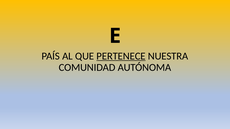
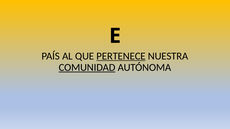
COMUNIDAD underline: none -> present (87, 68)
